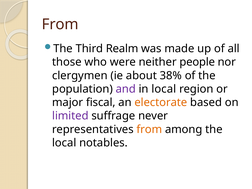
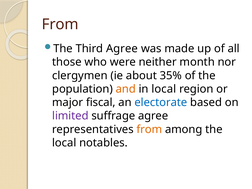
Third Realm: Realm -> Agree (122, 49)
people: people -> month (197, 62)
38%: 38% -> 35% (171, 76)
and colour: purple -> orange (126, 89)
electorate colour: orange -> blue (161, 102)
suffrage never: never -> agree (153, 116)
